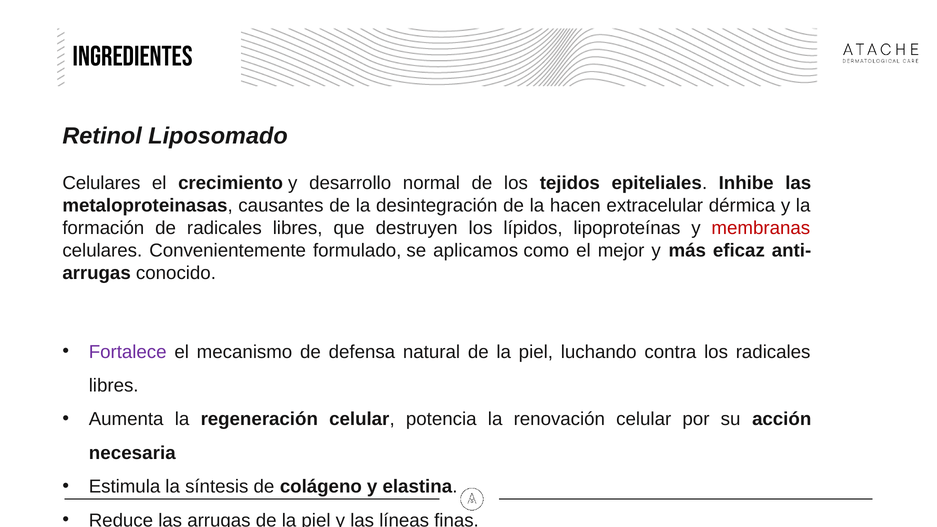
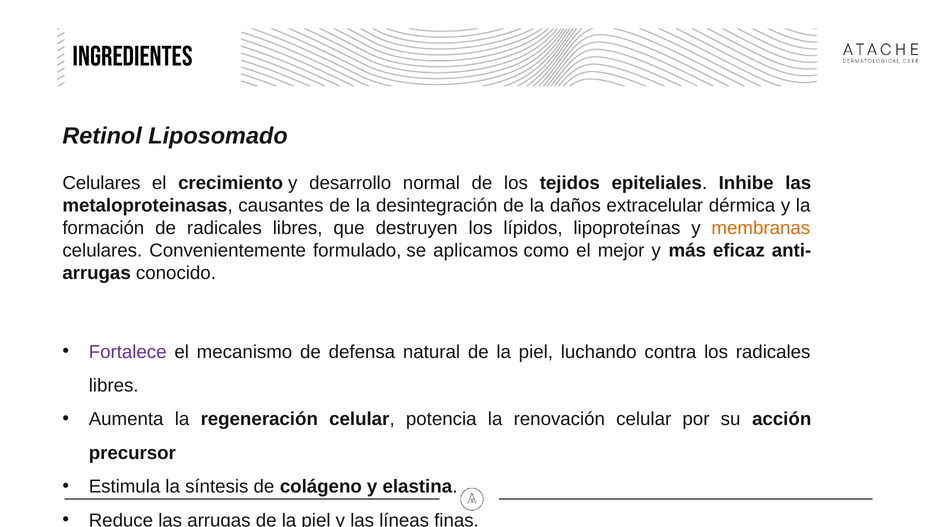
hacen: hacen -> daños (575, 206)
membranas colour: red -> orange (761, 228)
necesaria: necesaria -> precursor (132, 453)
